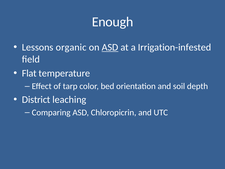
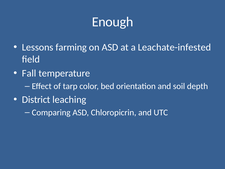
organic: organic -> farming (71, 47)
ASD underline: present -> none (110, 47)
Irrigation-infested: Irrigation-infested -> Leachate-infested (174, 47)
Flat: Flat -> Fall (29, 73)
